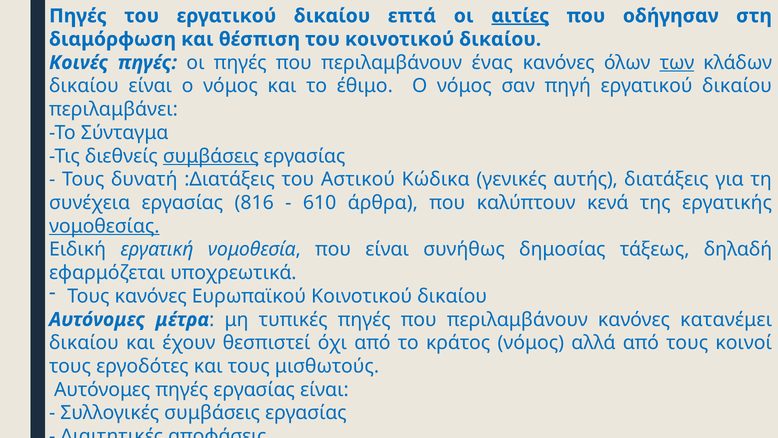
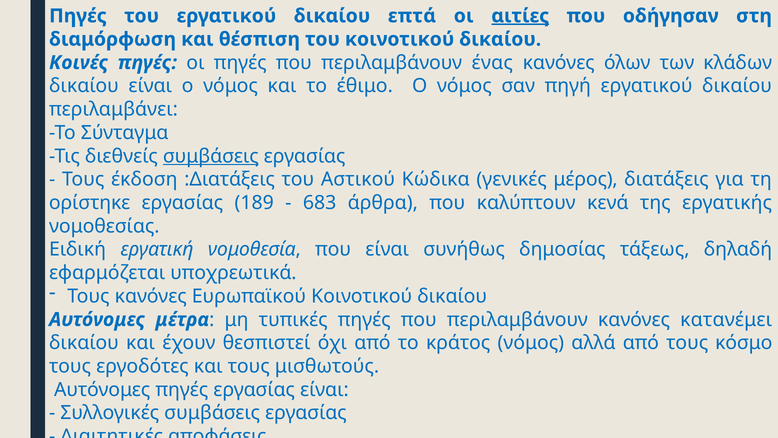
των underline: present -> none (677, 63)
δυνατή: δυνατή -> έκδοση (144, 179)
αυτής: αυτής -> μέρος (586, 179)
συνέχεια: συνέχεια -> ορίστηκε (90, 203)
816: 816 -> 189 (254, 203)
610: 610 -> 683 (320, 203)
νομοθεσίας underline: present -> none (104, 226)
κοινοί: κοινοί -> κόσμο (744, 343)
